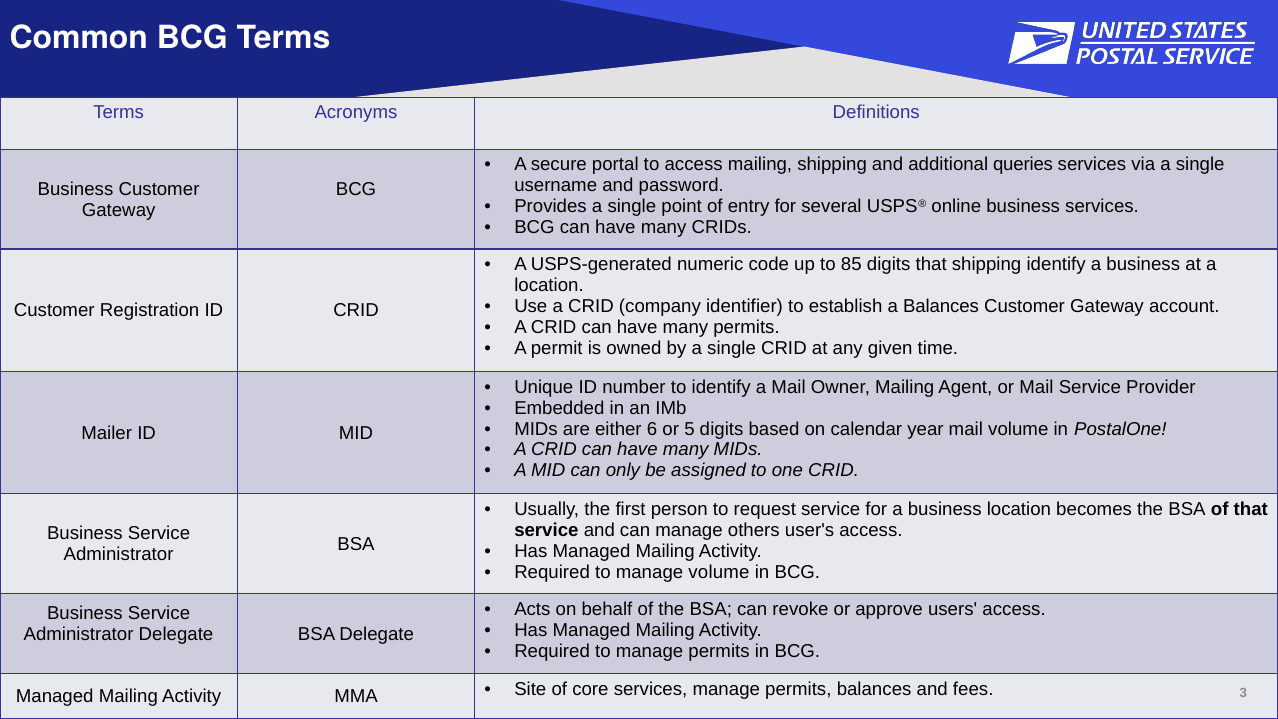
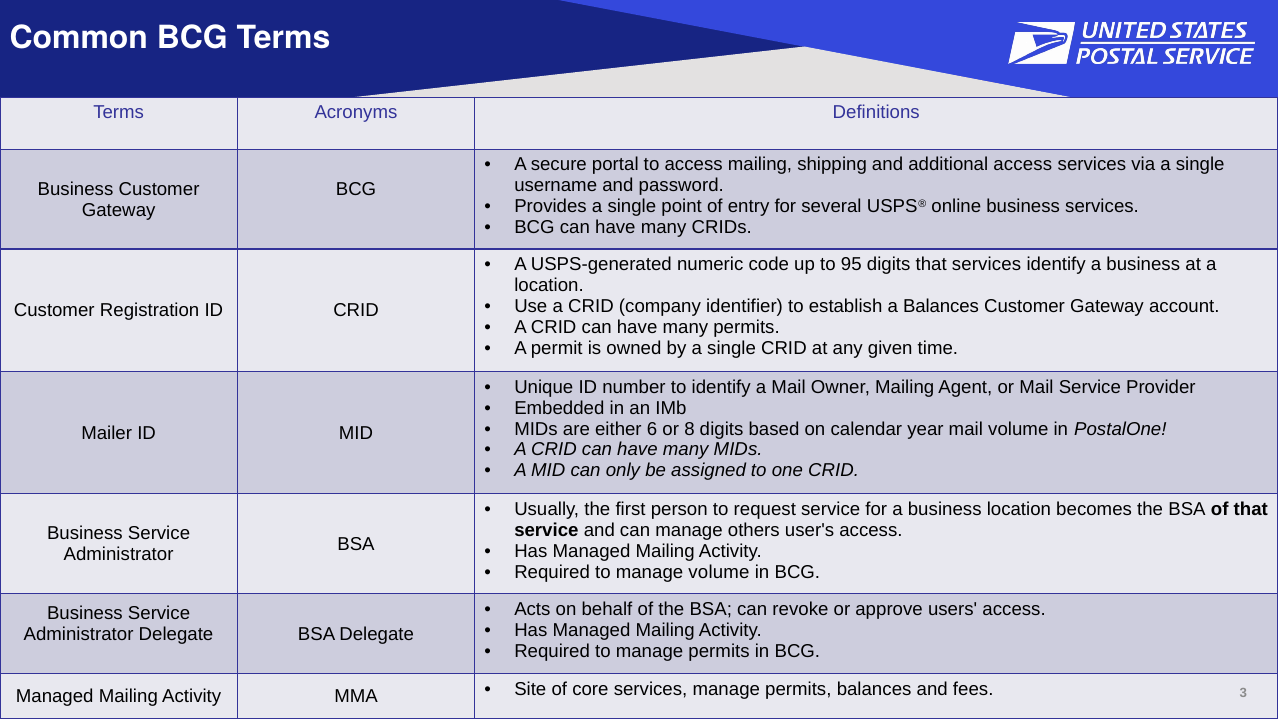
additional queries: queries -> access (1023, 165)
85: 85 -> 95 (851, 265)
that shipping: shipping -> services (987, 265)
5: 5 -> 8 (689, 429)
